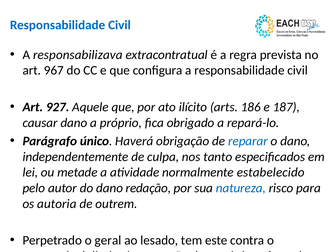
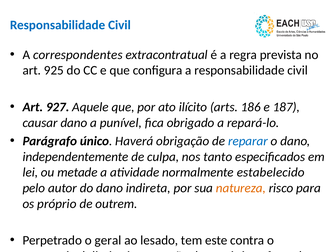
responsabilizava: responsabilizava -> correspondentes (78, 55)
967: 967 -> 925 (54, 70)
próprio: próprio -> punível (121, 123)
redação: redação -> indireta (148, 188)
natureza colour: blue -> orange (241, 188)
autoria: autoria -> próprio (57, 204)
